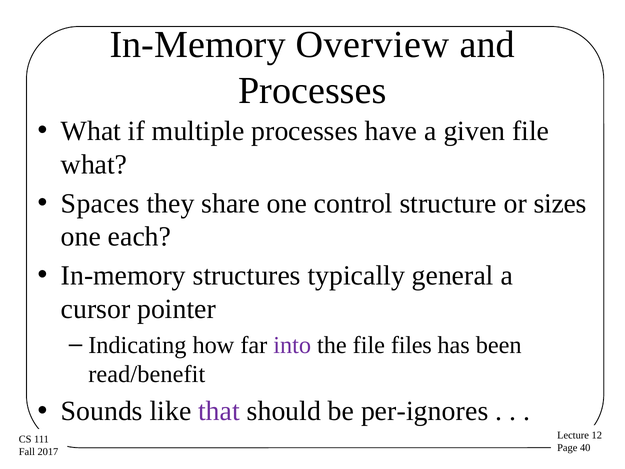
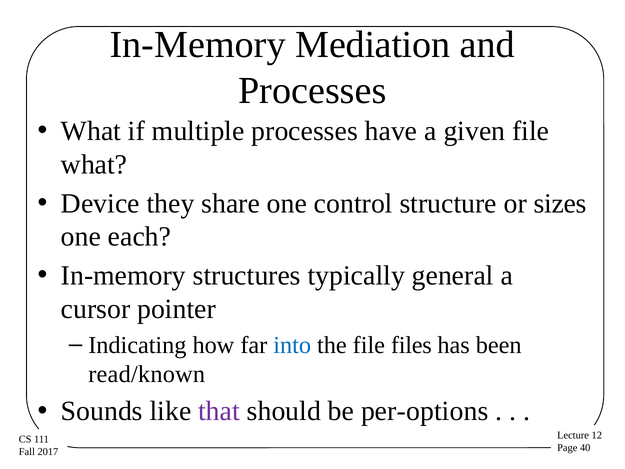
Overview: Overview -> Mediation (373, 45)
Spaces: Spaces -> Device (100, 203)
into colour: purple -> blue (292, 345)
read/benefit: read/benefit -> read/known (147, 374)
per-ignores: per-ignores -> per-options (425, 411)
